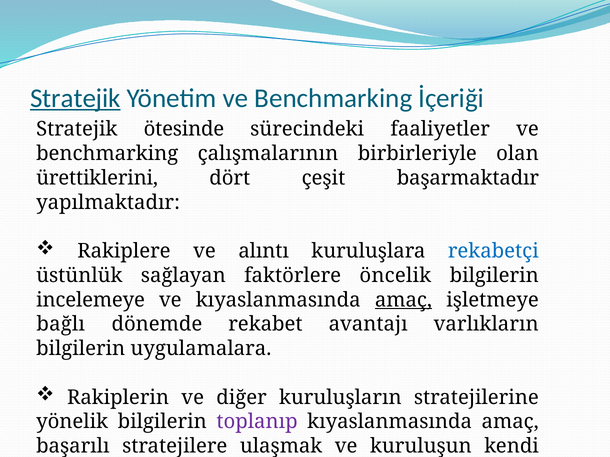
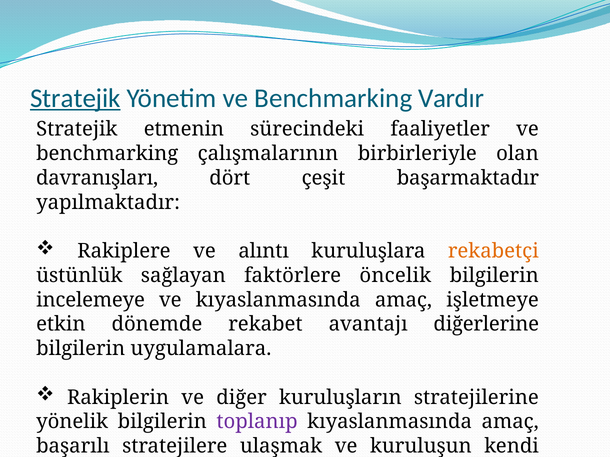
İçeriği: İçeriği -> Vardır (451, 98)
ötesinde: ötesinde -> etmenin (184, 129)
ürettiklerini: ürettiklerini -> davranışları (97, 178)
rekabetçi colour: blue -> orange (493, 251)
amaç underline: present -> none (403, 300)
bağlı: bağlı -> etkin (61, 325)
varlıkların: varlıkların -> diğerlerine (486, 325)
